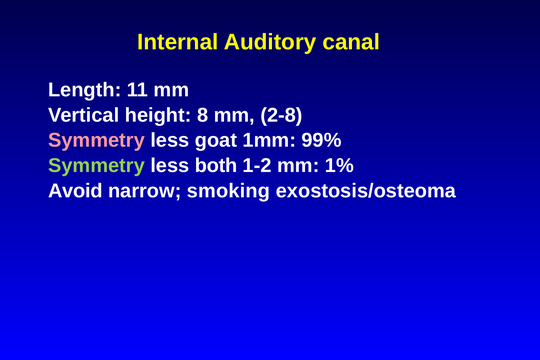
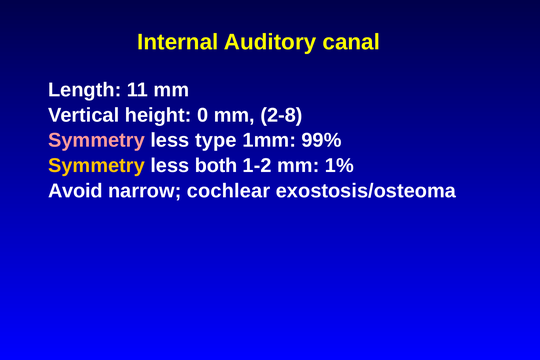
8: 8 -> 0 (203, 115)
goat: goat -> type (216, 140)
Symmetry colour: light green -> yellow (96, 166)
smoking: smoking -> cochlear (229, 191)
